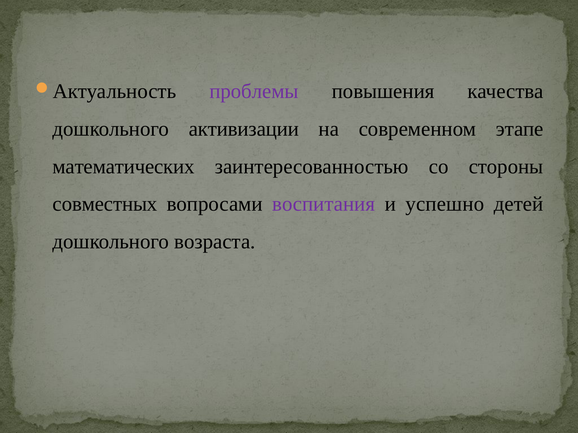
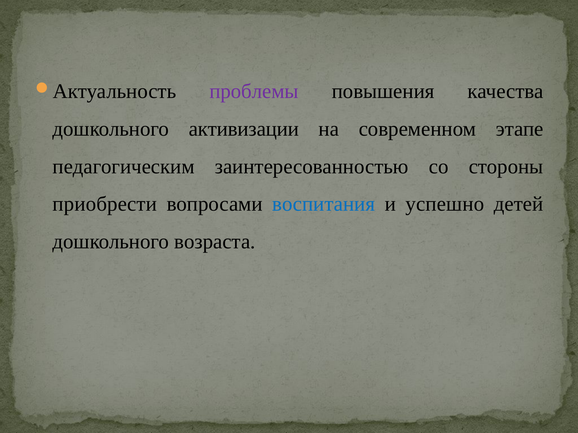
математических: математических -> педагогическим (124, 167)
совместных: совместных -> приобрести (105, 204)
воспитания colour: purple -> blue (324, 204)
